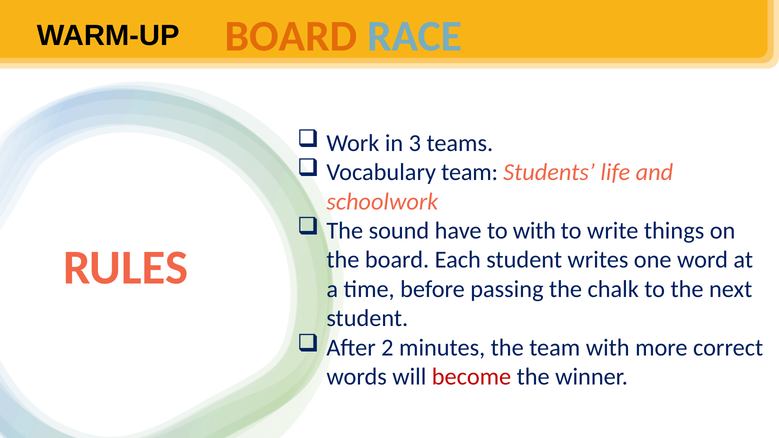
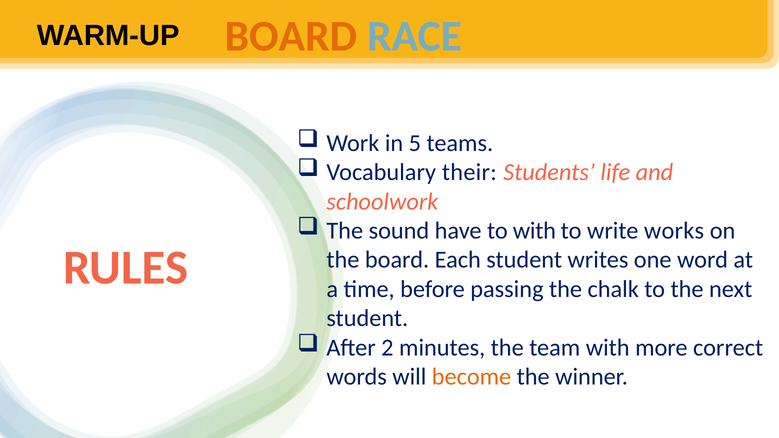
3: 3 -> 5 (415, 143)
Vocabulary team: team -> their (469, 172)
things: things -> works (674, 231)
become colour: red -> orange (472, 377)
